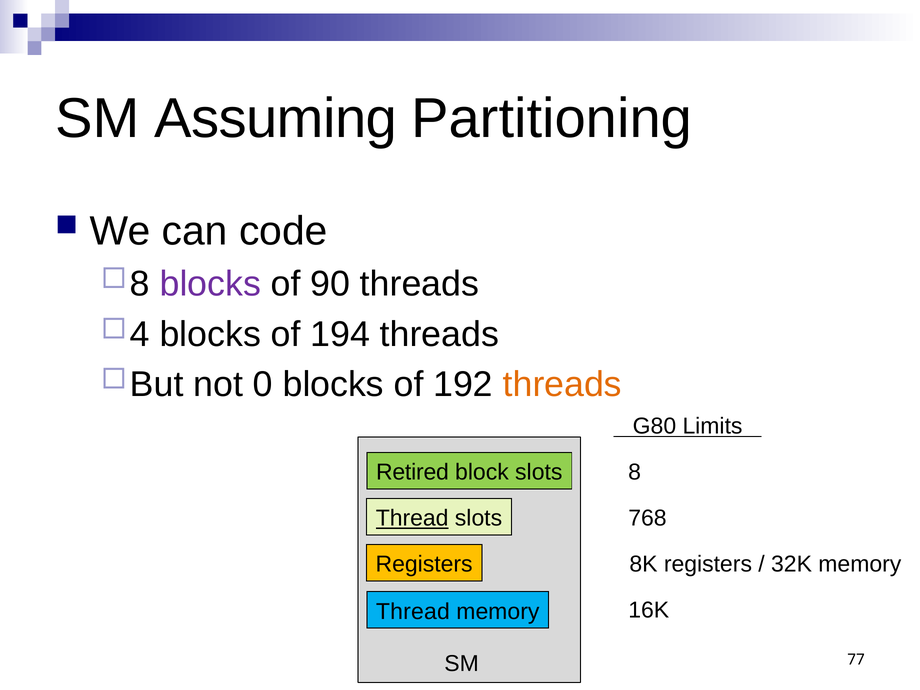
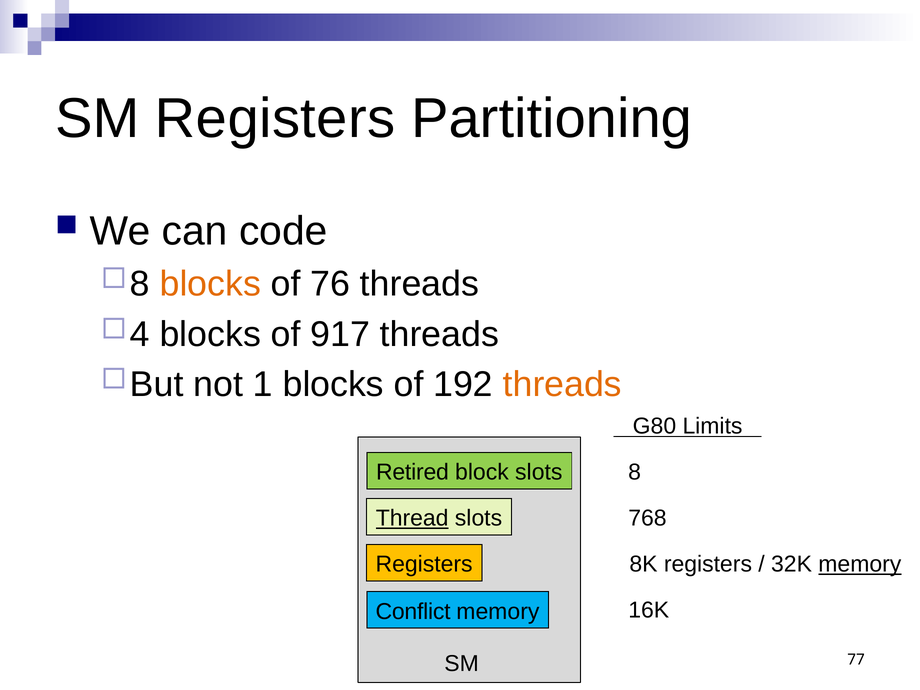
SM Assuming: Assuming -> Registers (275, 119)
blocks colour: purple -> orange (210, 284)
90: 90 -> 76 (330, 284)
194: 194 -> 917 (340, 334)
0: 0 -> 1 (263, 384)
memory underline: none -> present (860, 564)
Thread: Thread -> Conflict (413, 611)
